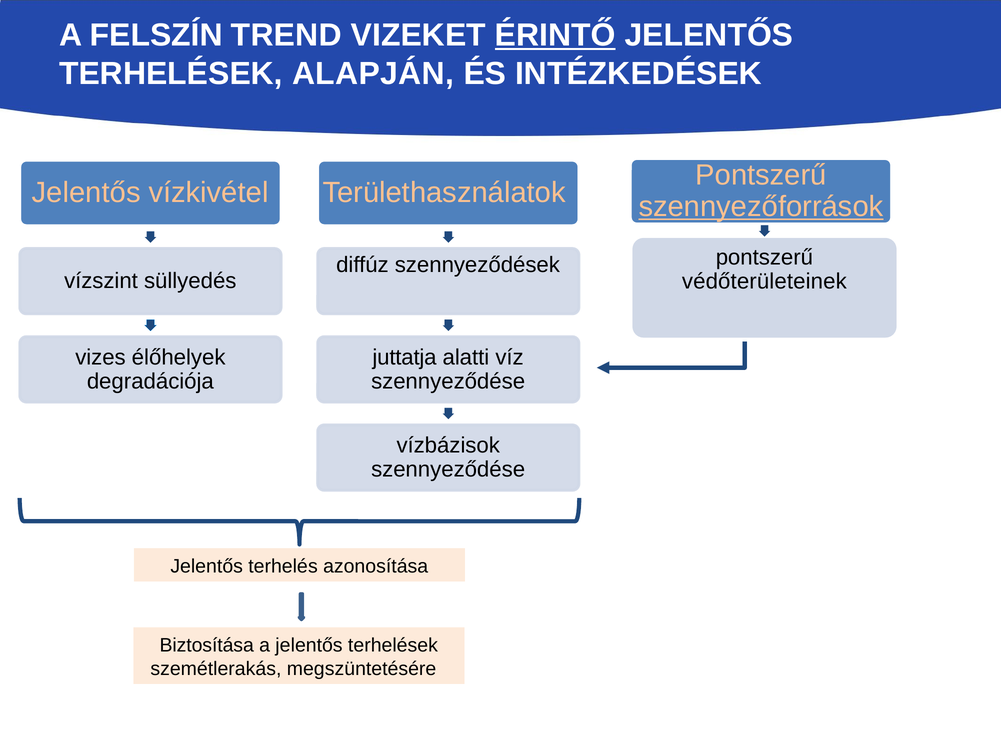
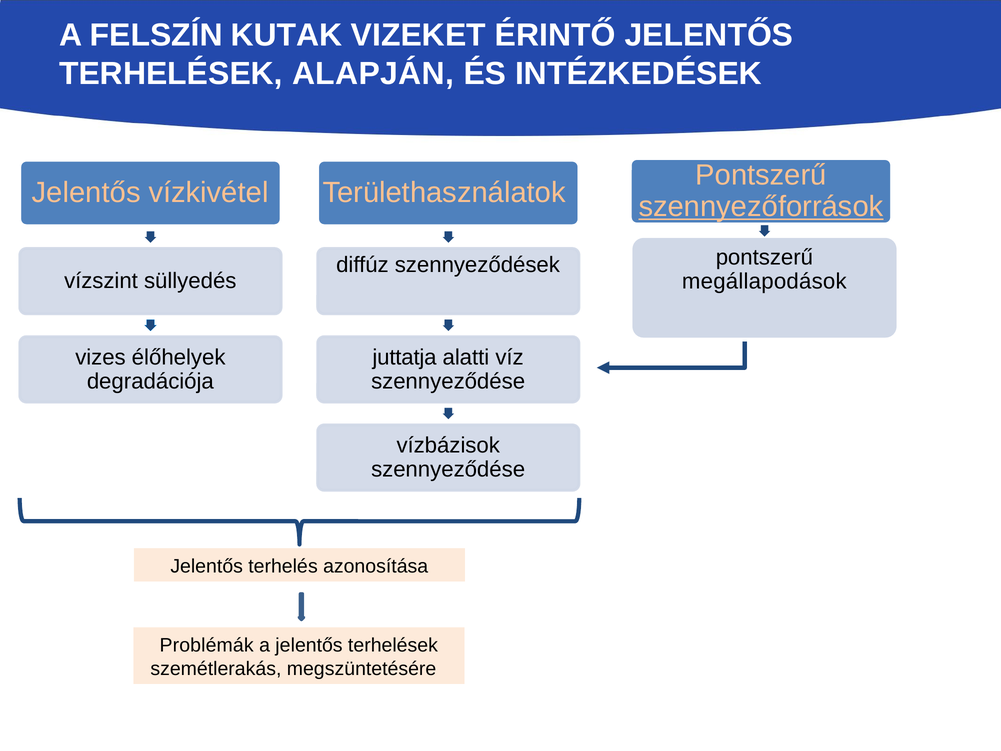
TREND: TREND -> KUTAK (286, 35)
ÉRINTŐ underline: present -> none (555, 35)
védőterületeinek: védőterületeinek -> megállapodások (764, 281)
Biztosítása: Biztosítása -> Problémák (207, 645)
